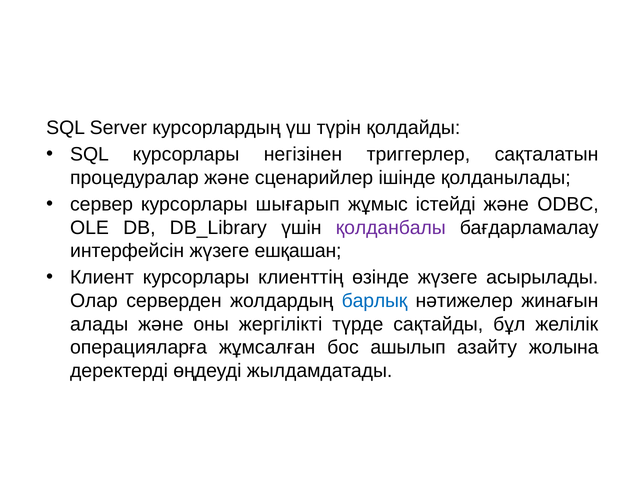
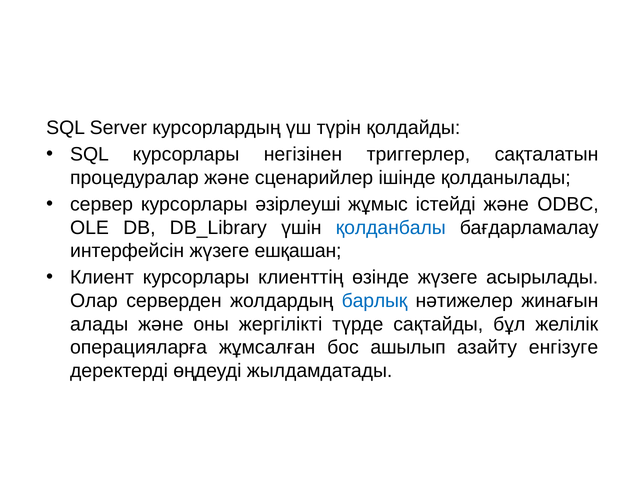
шығарып: шығарып -> әзірлеуші (298, 204)
қолданбалы colour: purple -> blue (391, 227)
жолына: жолына -> енгізуге (564, 347)
